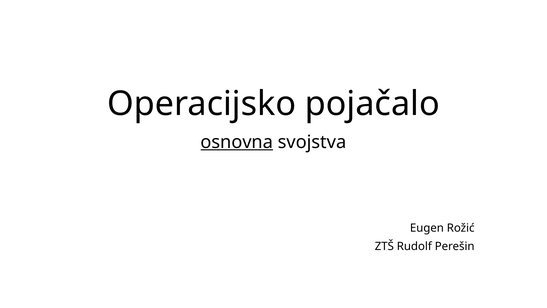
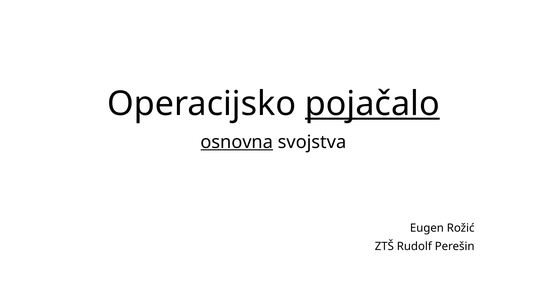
pojačalo underline: none -> present (372, 104)
